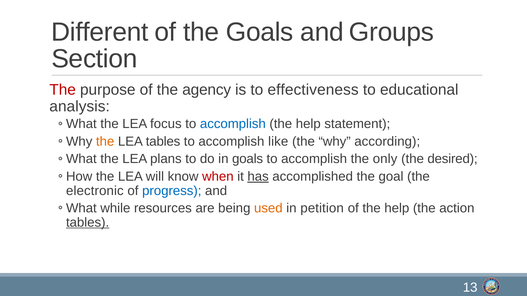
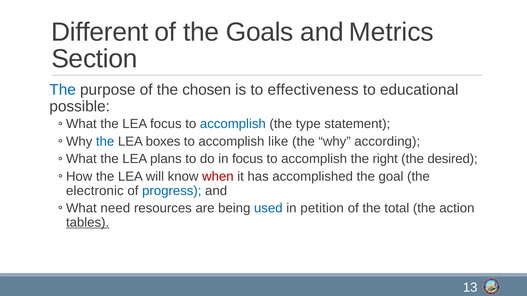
Groups: Groups -> Metrics (391, 32)
The colour: red -> blue (63, 90)
agency: agency -> chosen (207, 90)
analysis: analysis -> possible (80, 107)
help: help -> type (308, 124)
the colour: orange -> blue (105, 142)
LEA tables: tables -> boxes (163, 142)
in goals: goals -> focus (248, 159)
only: only -> right (385, 159)
has underline: present -> none (258, 177)
while: while -> need (115, 208)
used colour: orange -> blue (268, 208)
of the help: help -> total (397, 208)
